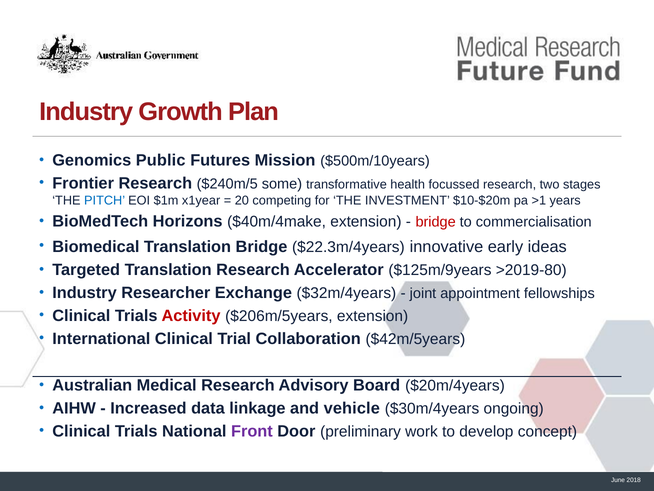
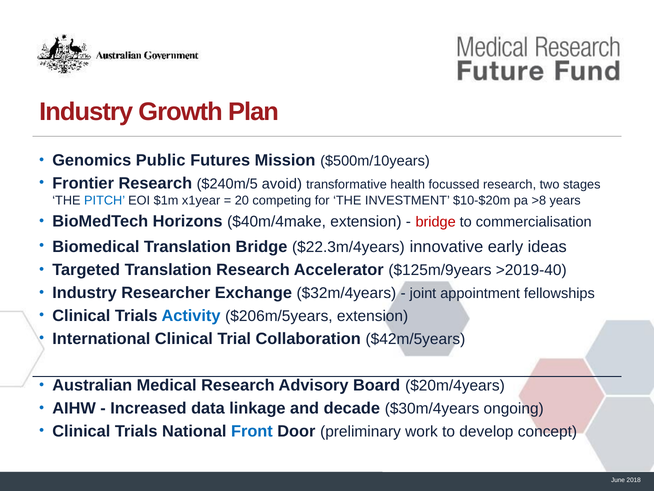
some: some -> avoid (282, 184)
>1: >1 -> >8 (539, 200)
>2019-80: >2019-80 -> >2019-40 (531, 270)
Activity colour: red -> blue (191, 315)
vehicle: vehicle -> decade (352, 408)
Front colour: purple -> blue (252, 431)
